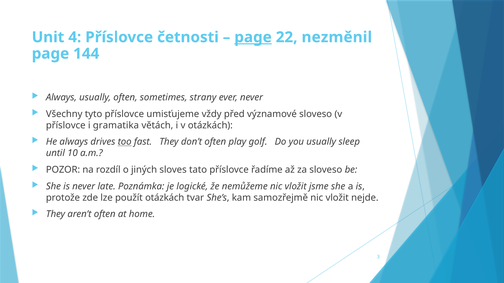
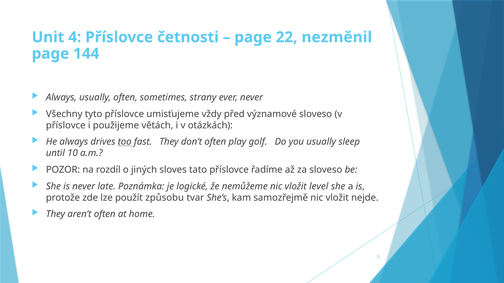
page underline: present -> none (253, 37)
gramatika: gramatika -> použijeme (116, 125)
jsme: jsme -> level (319, 187)
použít otázkách: otázkách -> způsobu (165, 198)
